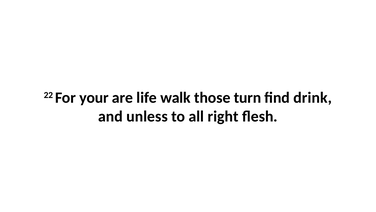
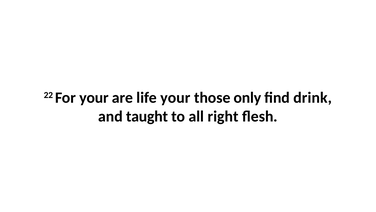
life walk: walk -> your (175, 97)
turn: turn -> only (248, 97)
unless: unless -> taught (147, 116)
